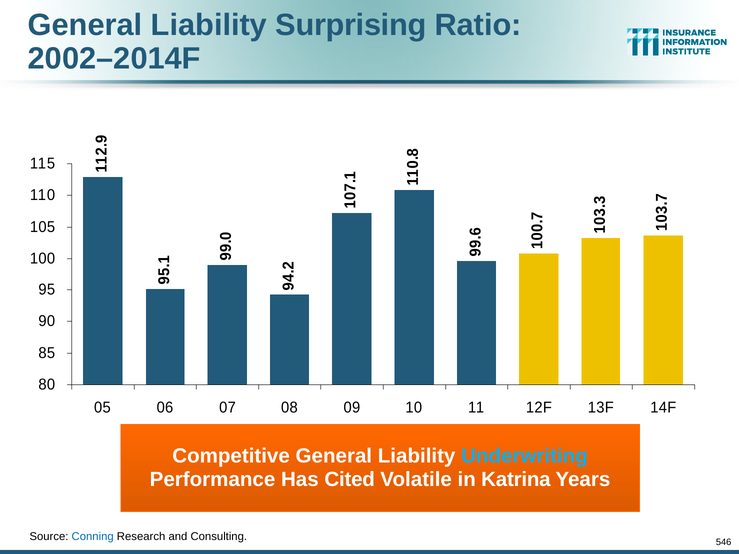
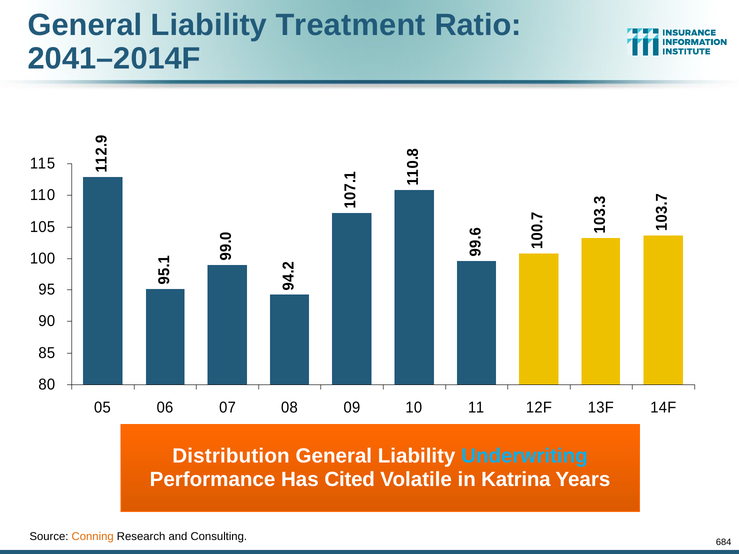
Surprising: Surprising -> Treatment (351, 25)
2002–2014F: 2002–2014F -> 2041–2014F (114, 58)
Competitive: Competitive -> Distribution (231, 456)
Conning colour: blue -> orange (93, 537)
546: 546 -> 684 (724, 542)
